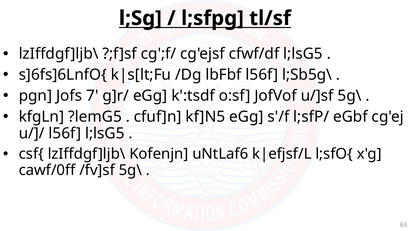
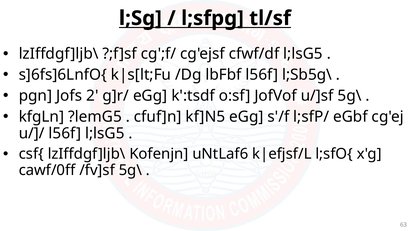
7: 7 -> 2 (92, 96)
